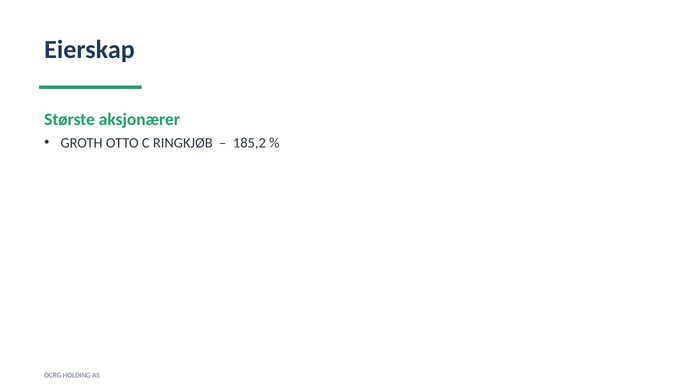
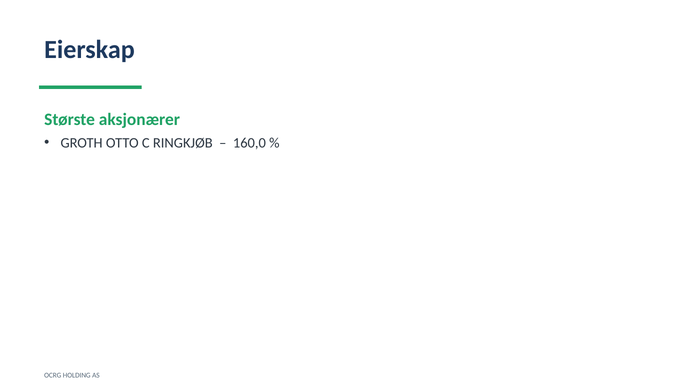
185,2: 185,2 -> 160,0 (249, 143)
